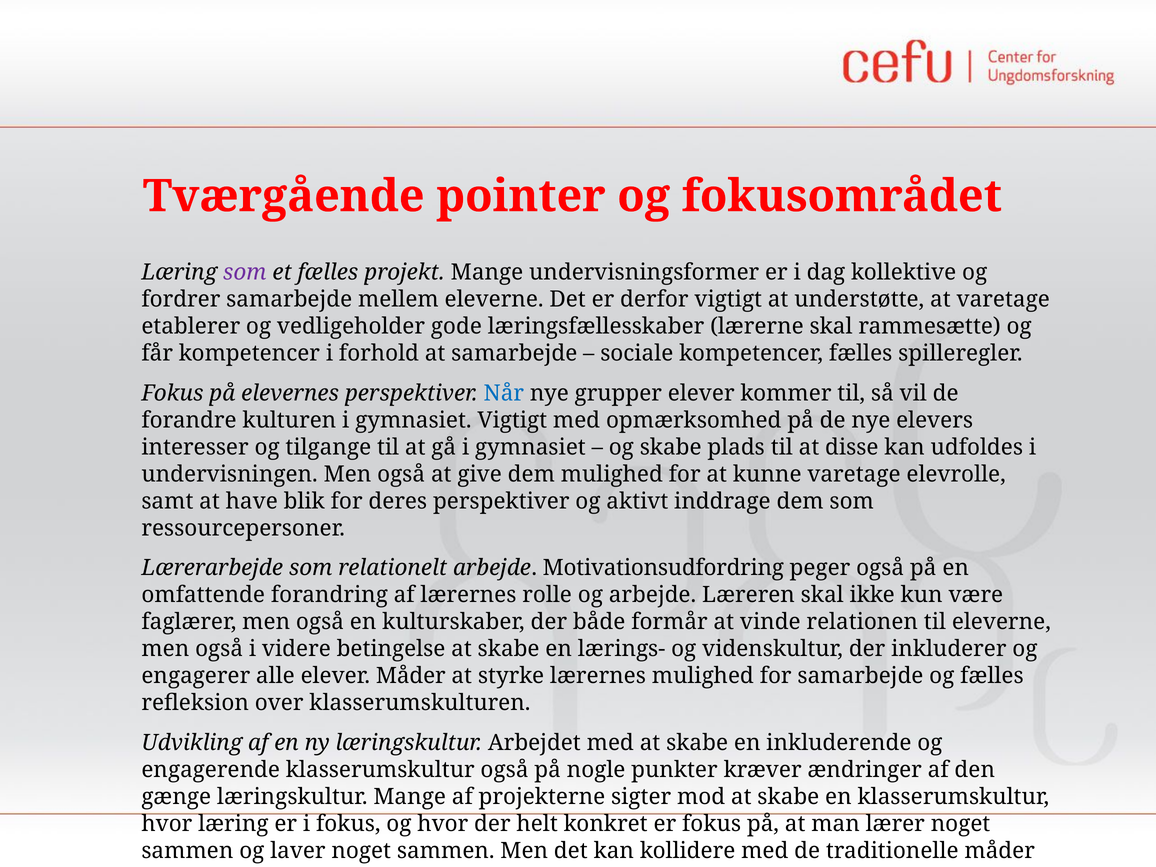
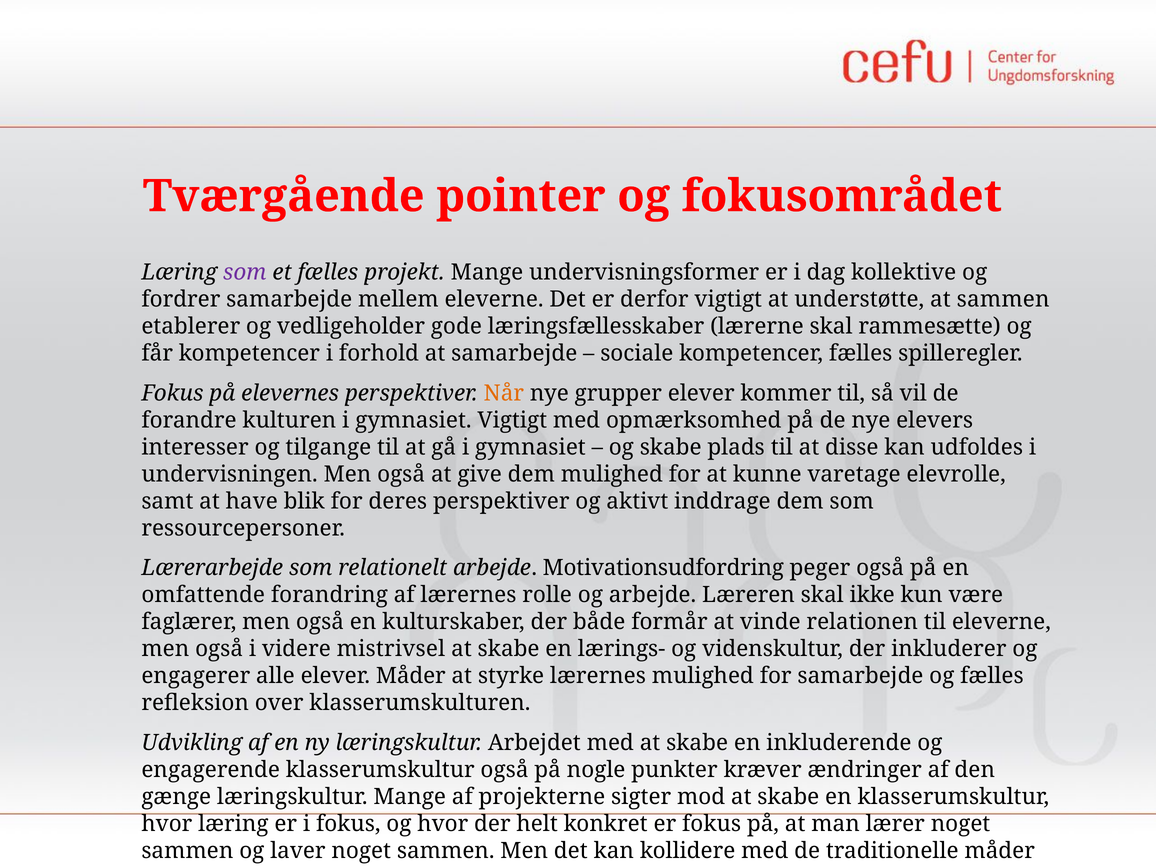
at varetage: varetage -> sammen (1003, 299)
Når colour: blue -> orange (504, 393)
betingelse: betingelse -> mistrivsel (391, 649)
